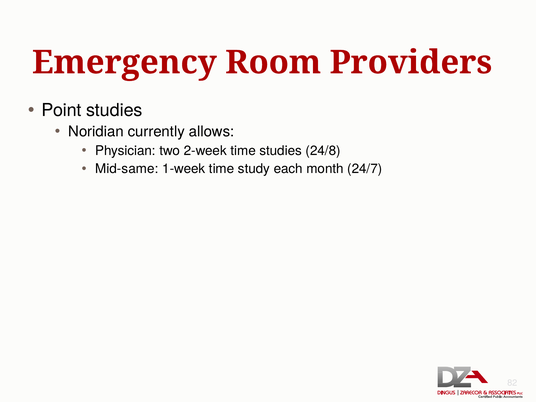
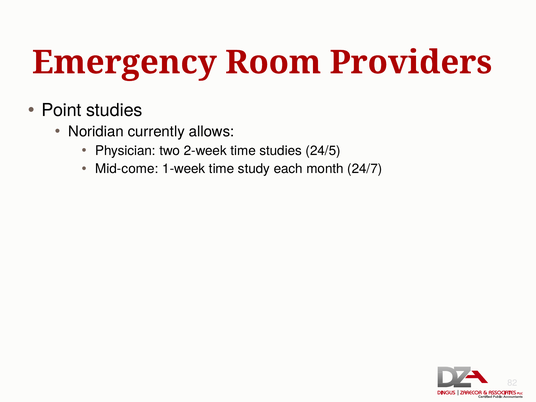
24/8: 24/8 -> 24/5 (323, 151)
Mid-same: Mid-same -> Mid-come (127, 169)
